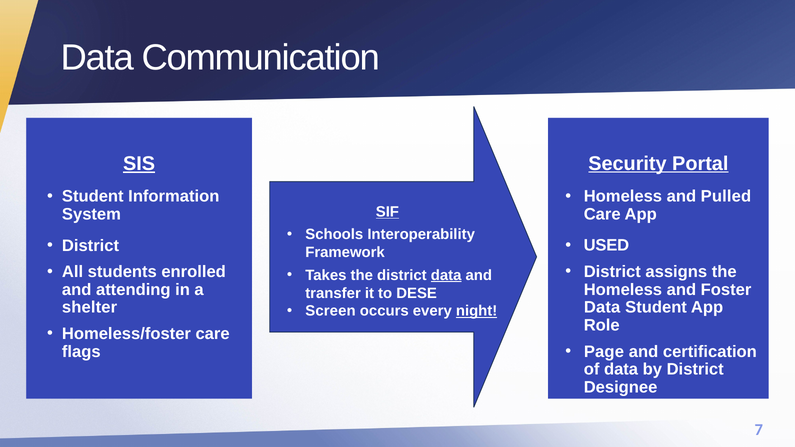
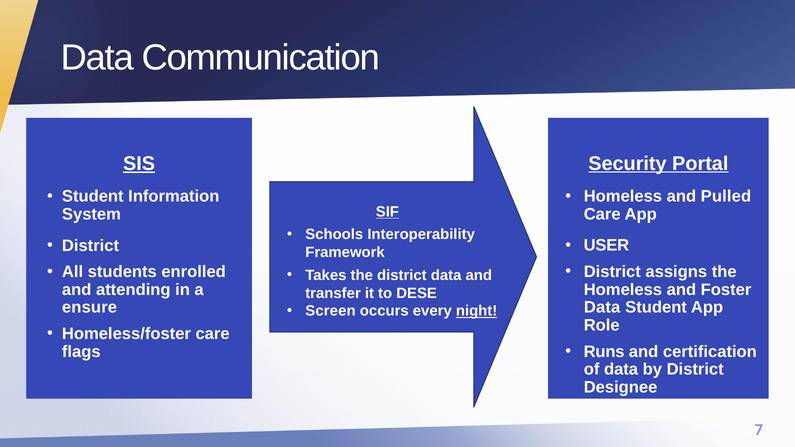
USED: USED -> USER (606, 246)
data underline: present -> none (446, 275)
shelter: shelter -> ensure (90, 308)
Page: Page -> Runs (604, 352)
